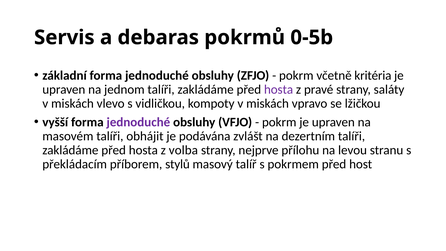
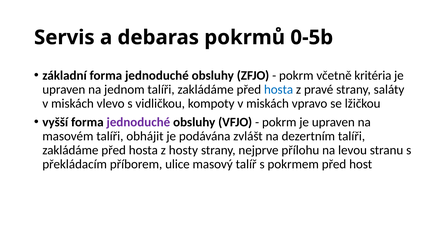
hosta colour: purple -> blue (279, 89)
volba: volba -> hosty (183, 150)
stylů: stylů -> ulice (177, 164)
